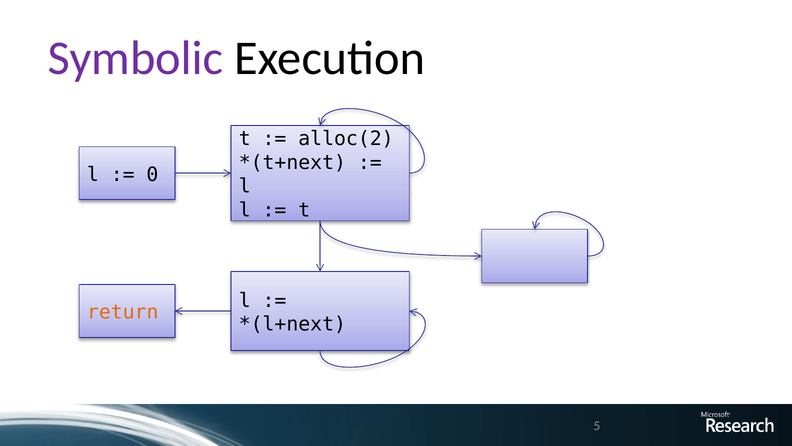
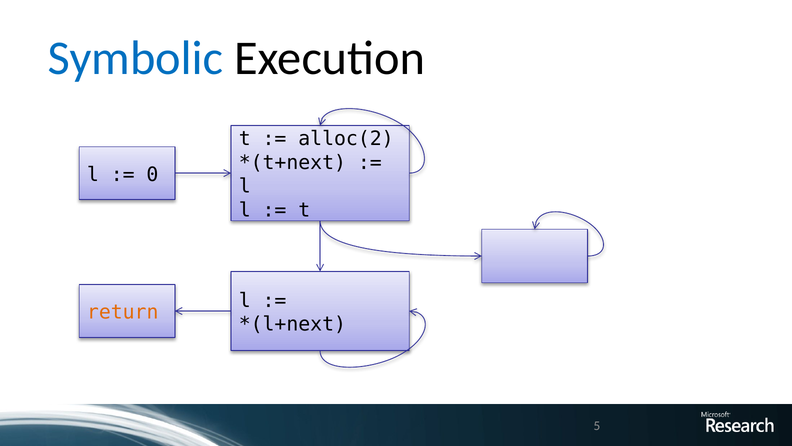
Symbolic colour: purple -> blue (135, 58)
